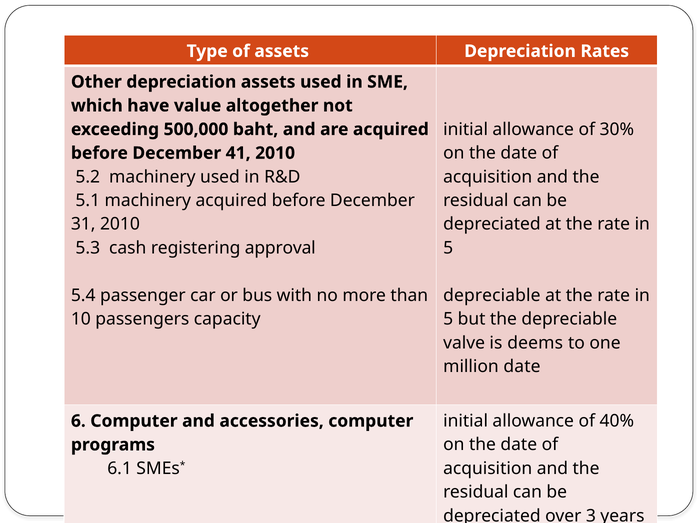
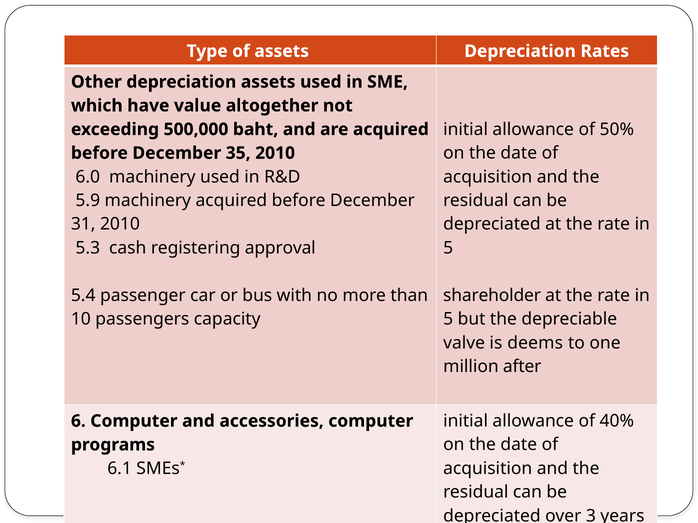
30%: 30% -> 50% (617, 129)
41: 41 -> 35 (238, 153)
5.2: 5.2 -> 6.0 (88, 177)
5.1: 5.1 -> 5.9 (88, 201)
depreciable: depreciable -> shareholder (492, 296)
million date: date -> after (522, 367)
